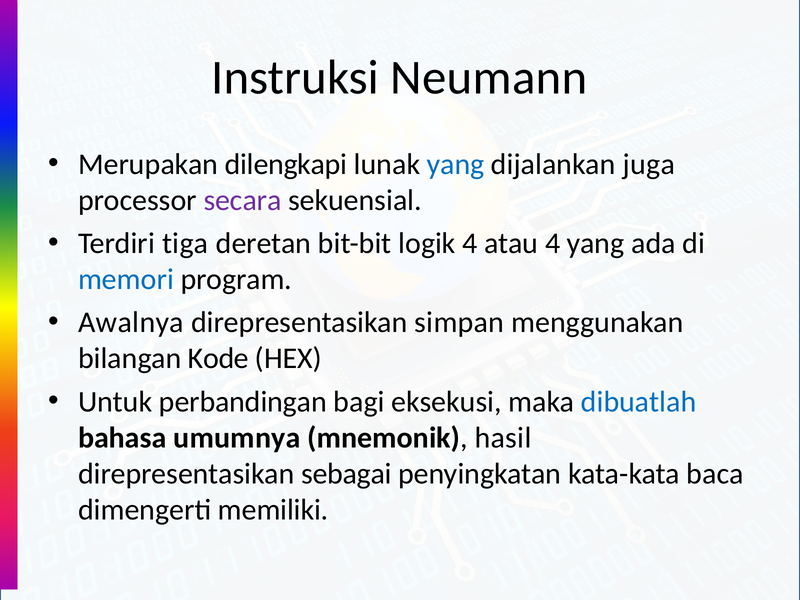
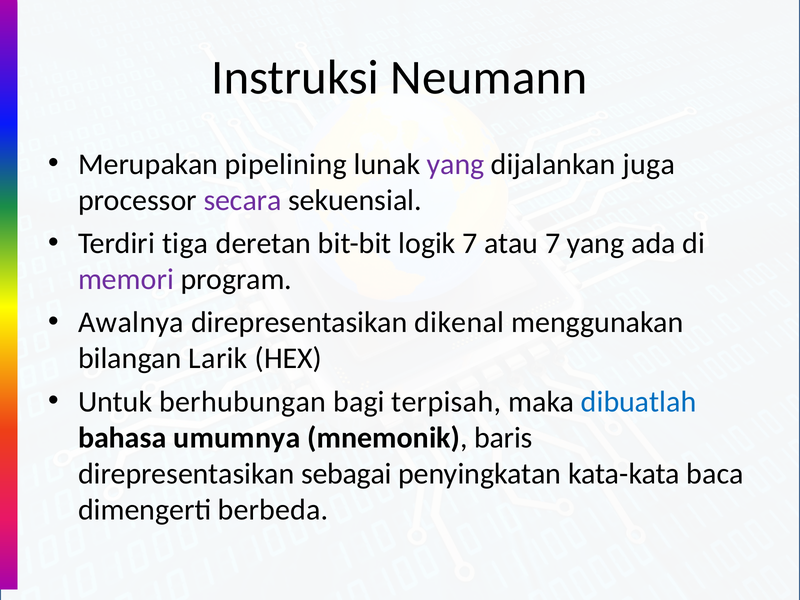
dilengkapi: dilengkapi -> pipelining (286, 164)
yang colour: blue -> purple (456, 164)
logik 4: 4 -> 7 (470, 243)
atau 4: 4 -> 7 (553, 243)
memori colour: blue -> purple (126, 279)
simpan: simpan -> dikenal (459, 322)
Kode: Kode -> Larik (218, 359)
perbandingan: perbandingan -> berhubungan (243, 402)
eksekusi: eksekusi -> terpisah (446, 402)
hasil: hasil -> baris (503, 438)
memiliki: memiliki -> berbeda (273, 510)
